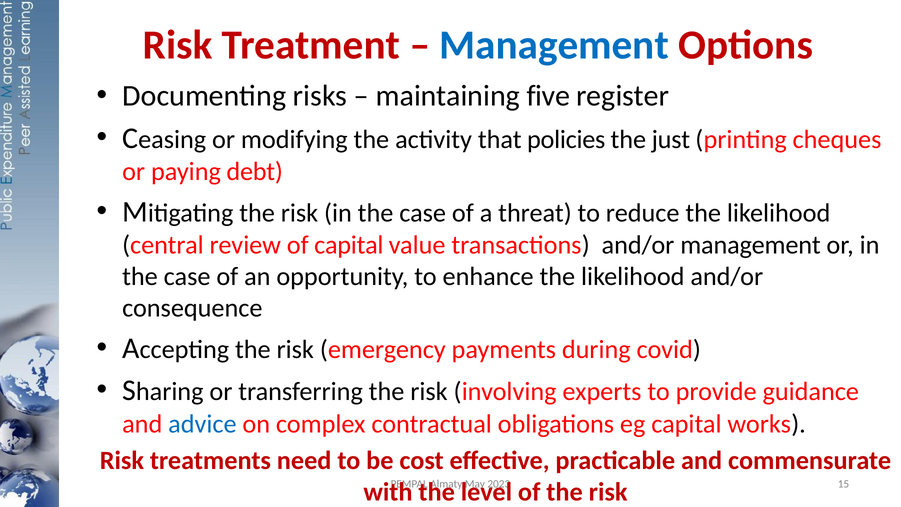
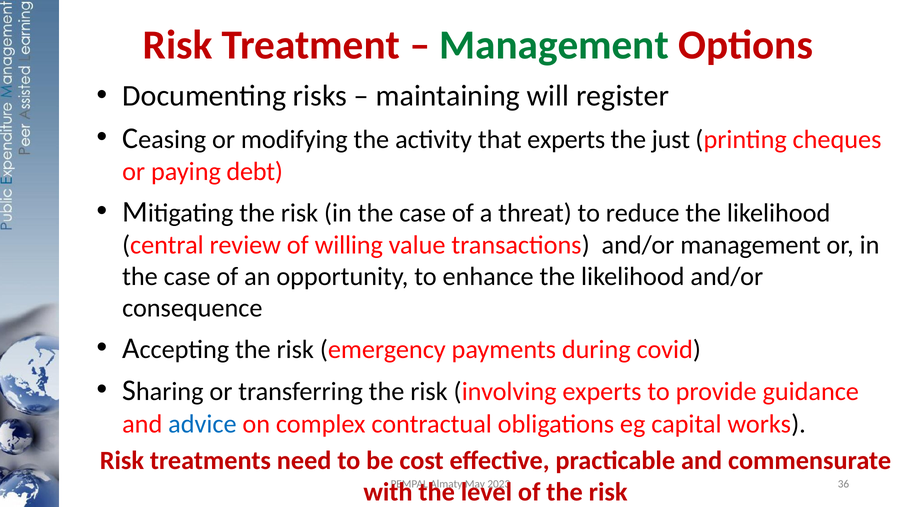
Management colour: blue -> green (554, 45)
five: five -> will (548, 96)
that policies: policies -> experts (566, 139)
of capital: capital -> willing (349, 245)
15: 15 -> 36 (843, 484)
